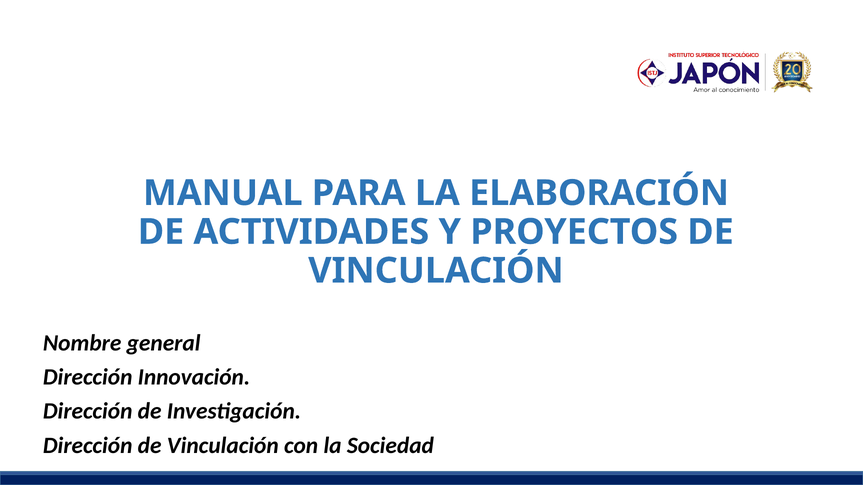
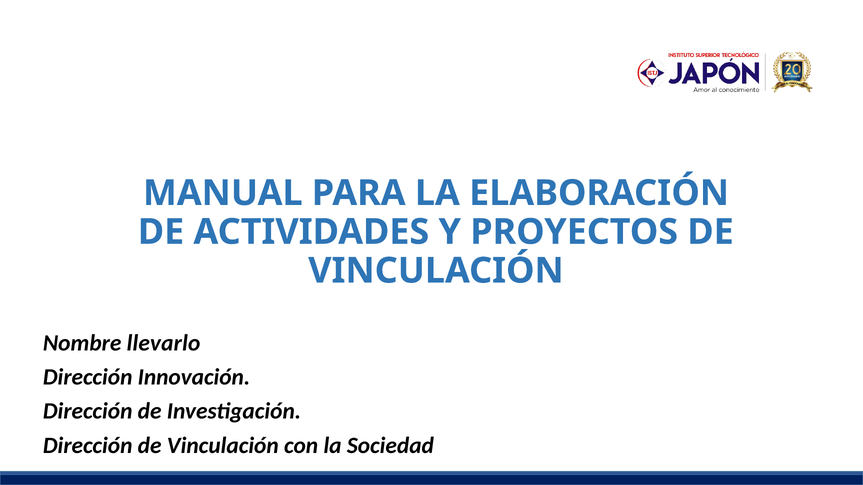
general: general -> llevarlo (164, 343)
